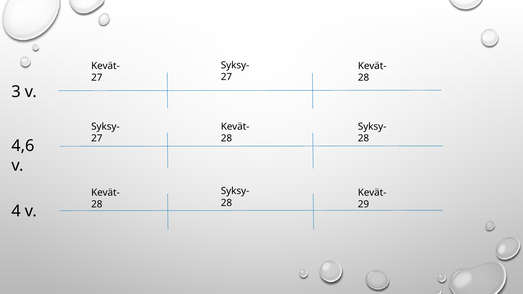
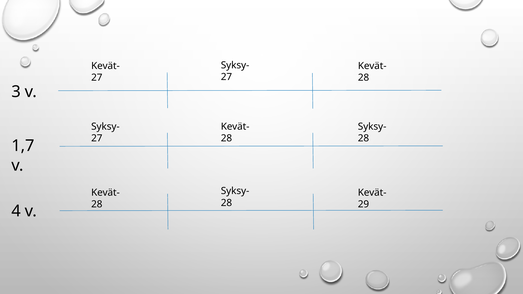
4,6: 4,6 -> 1,7 (23, 146)
